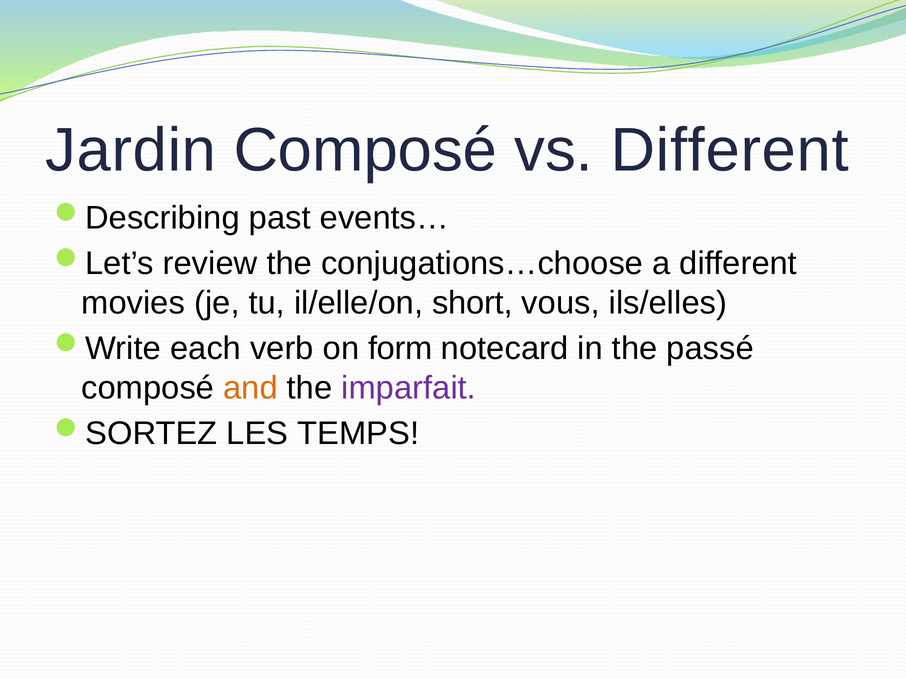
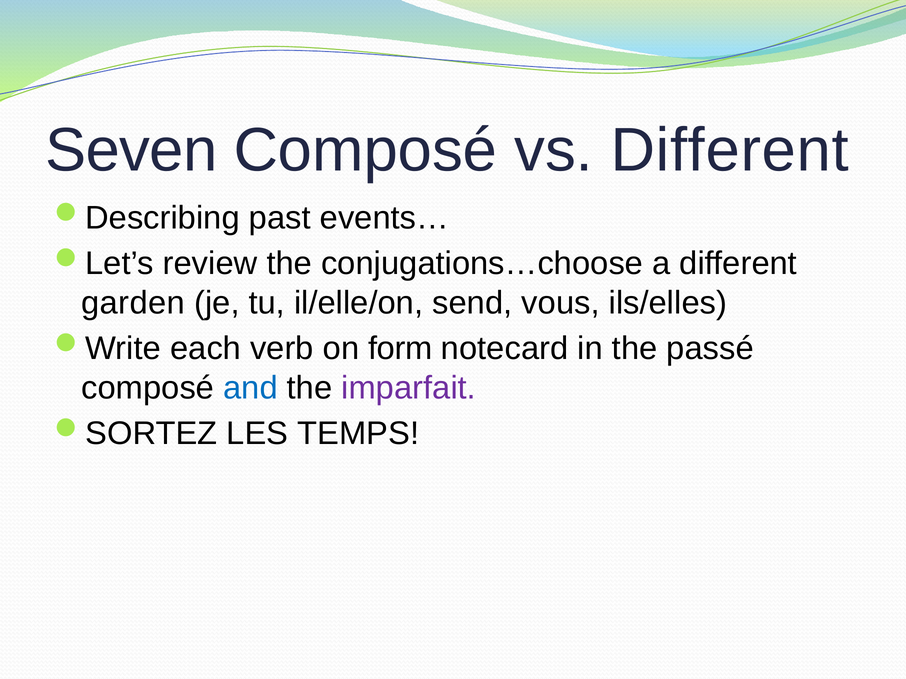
Jardin: Jardin -> Seven (131, 150)
movies: movies -> garden (133, 303)
short: short -> send (472, 303)
and colour: orange -> blue (250, 388)
